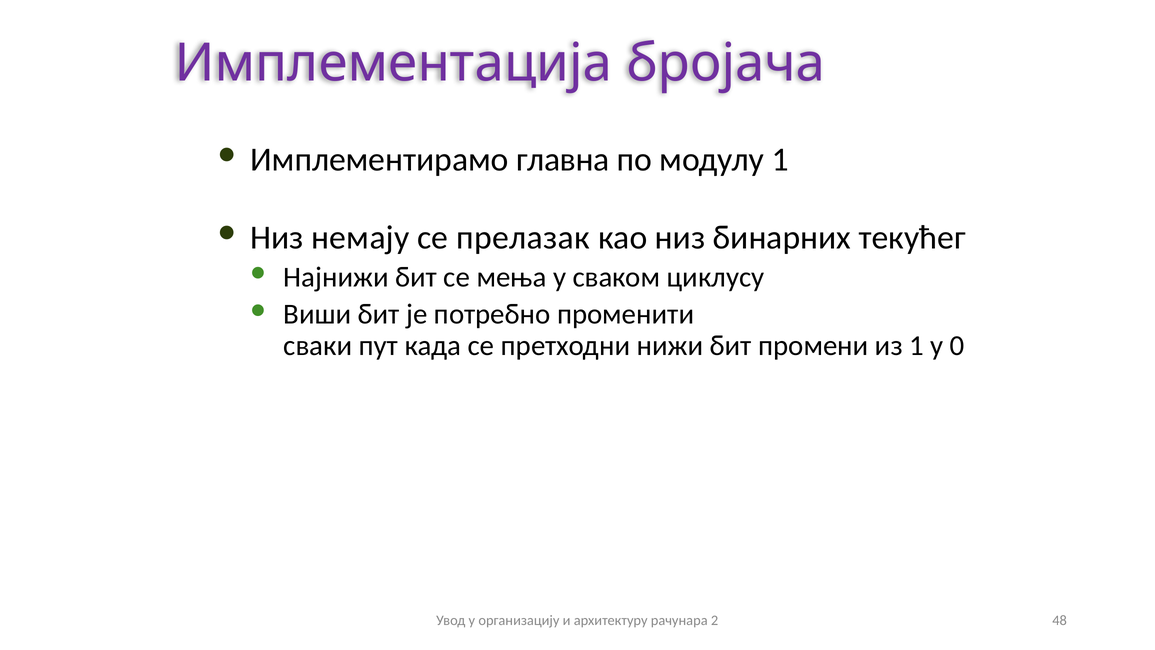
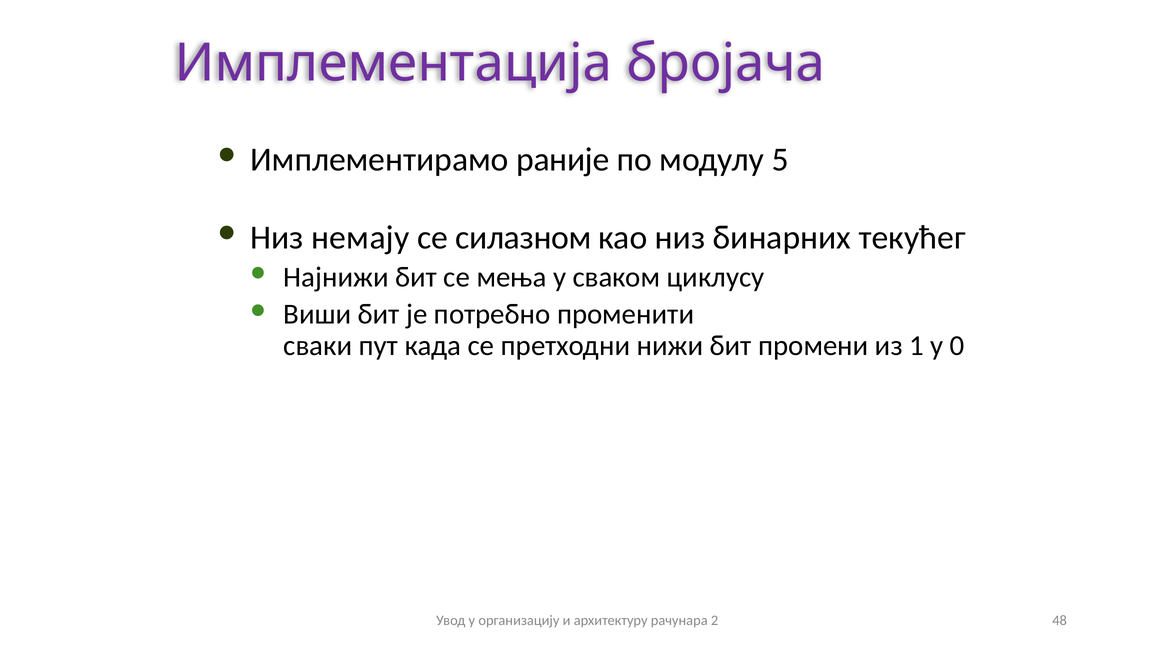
главна: главна -> раније (563, 160)
модулу 1: 1 -> 5 (780, 160)
прелазак: прелазак -> силазном (523, 237)
